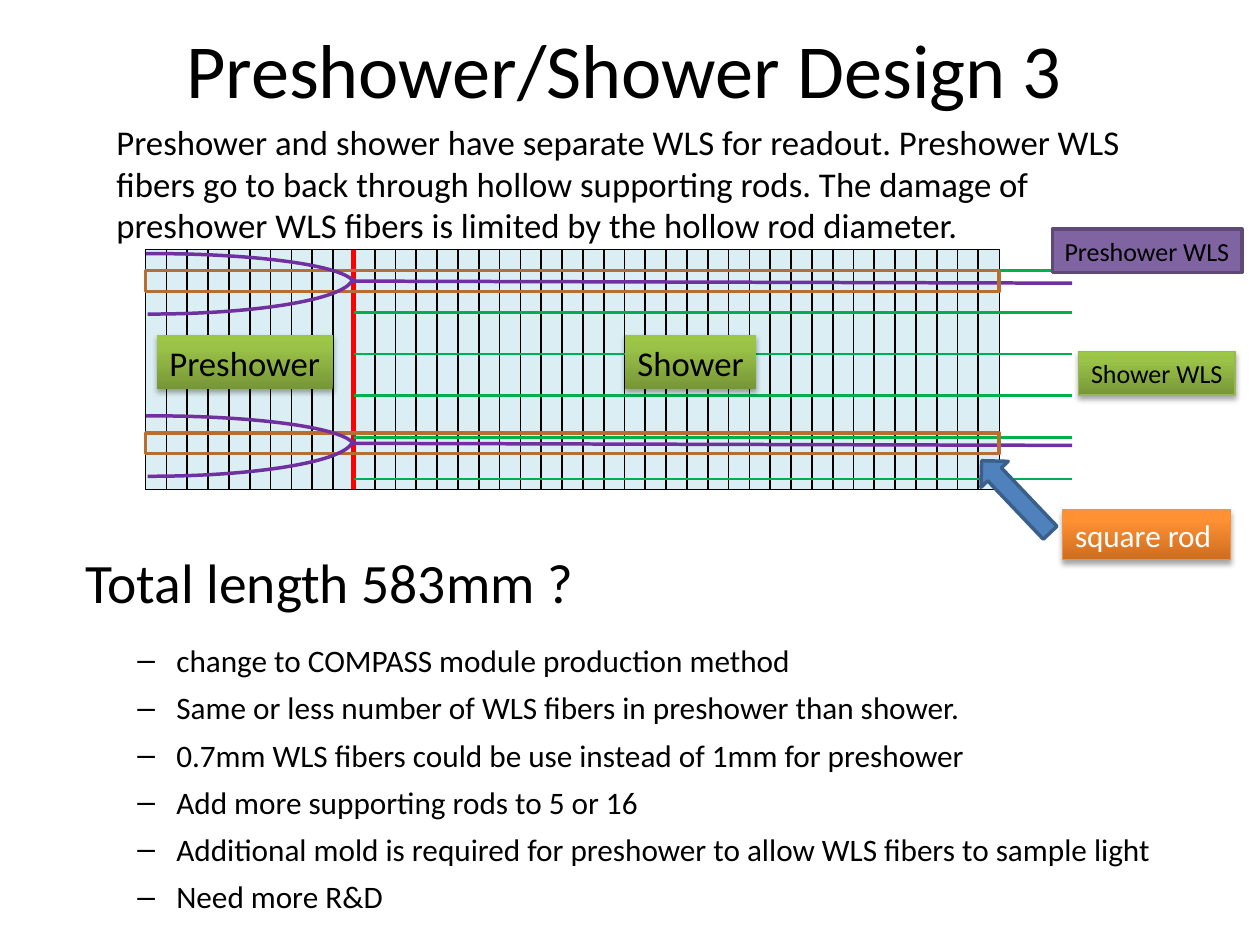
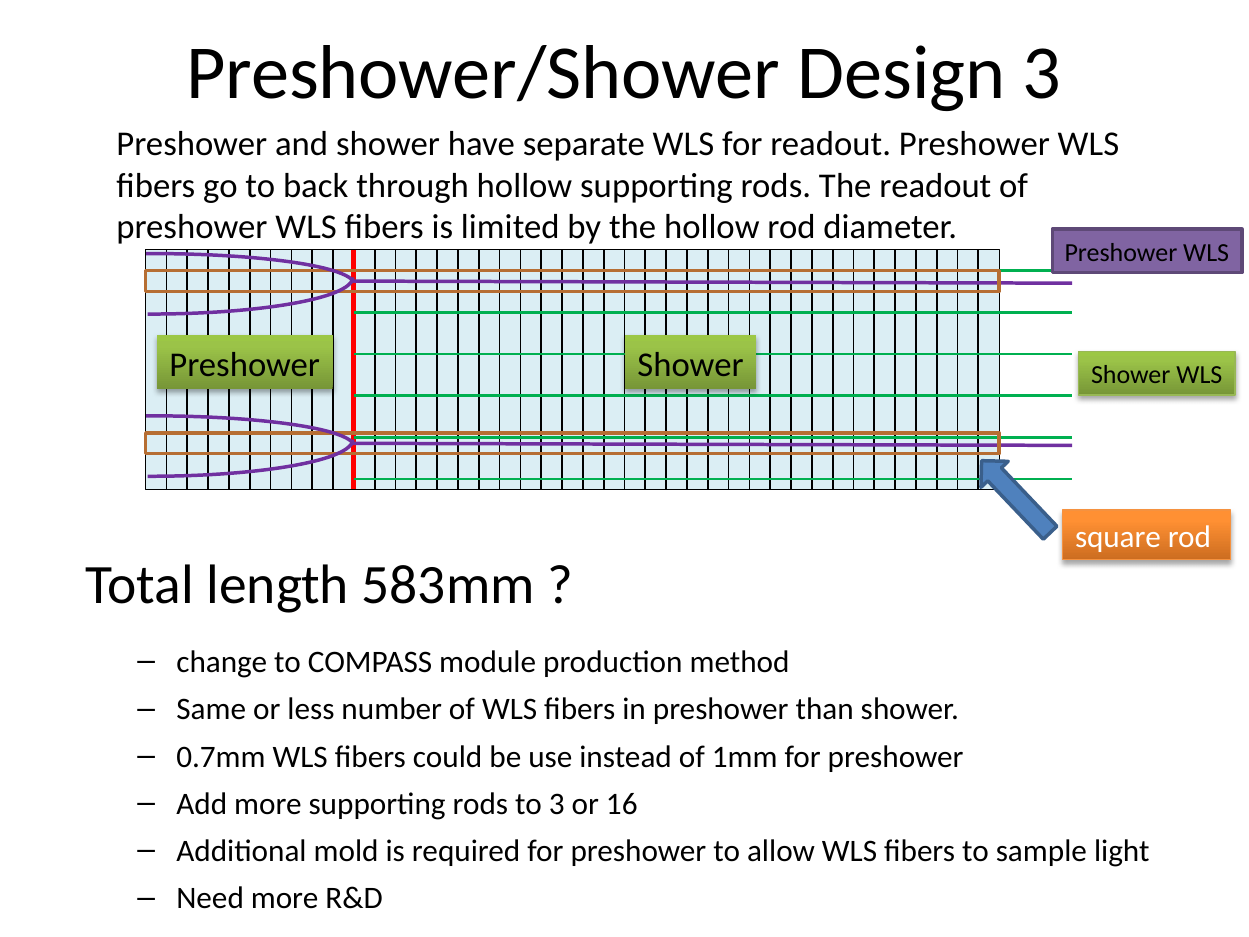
The damage: damage -> readout (935, 186)
to 5: 5 -> 3 (557, 804)
